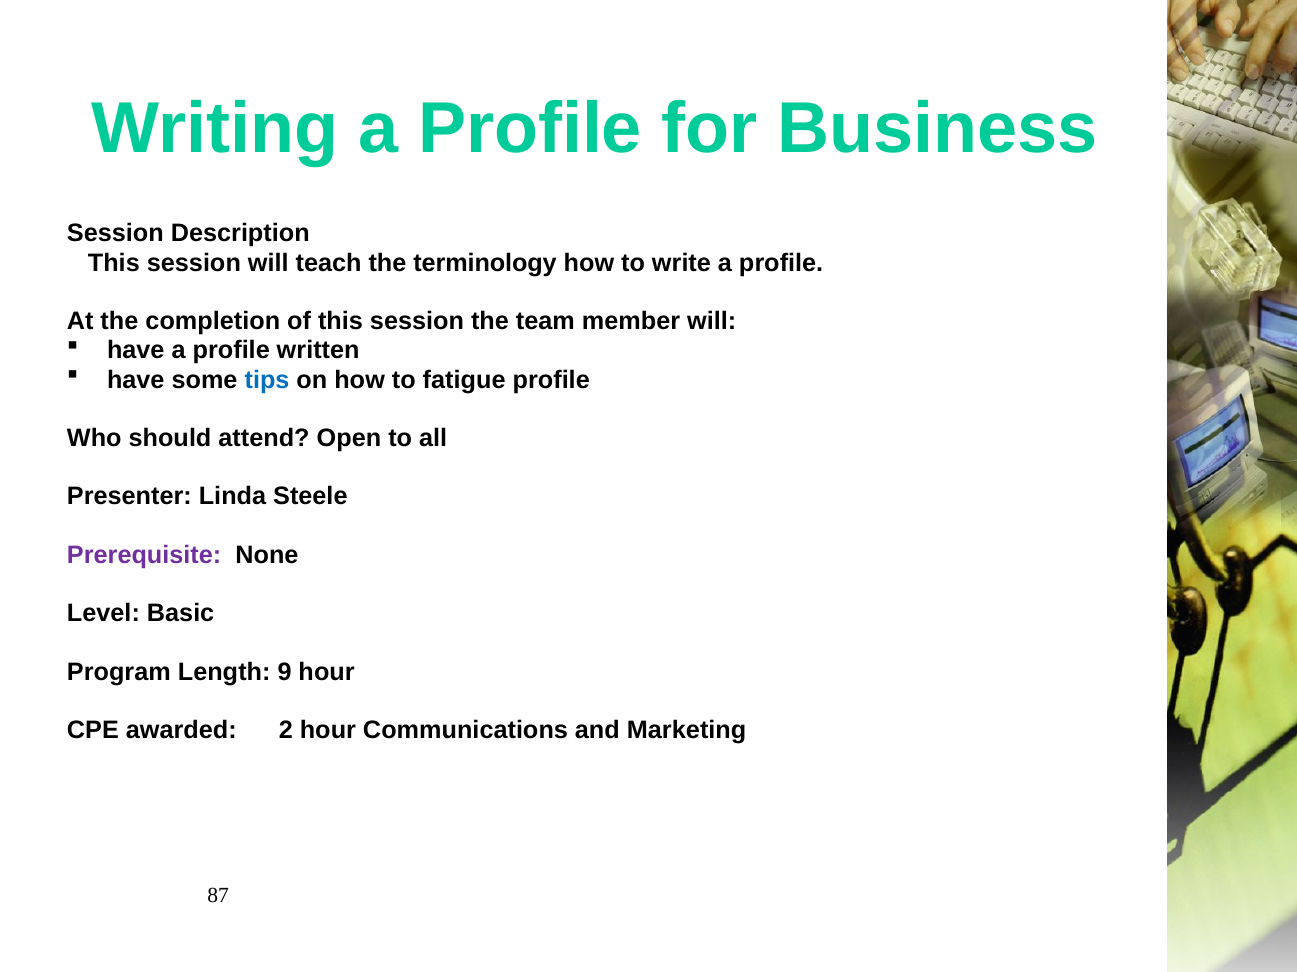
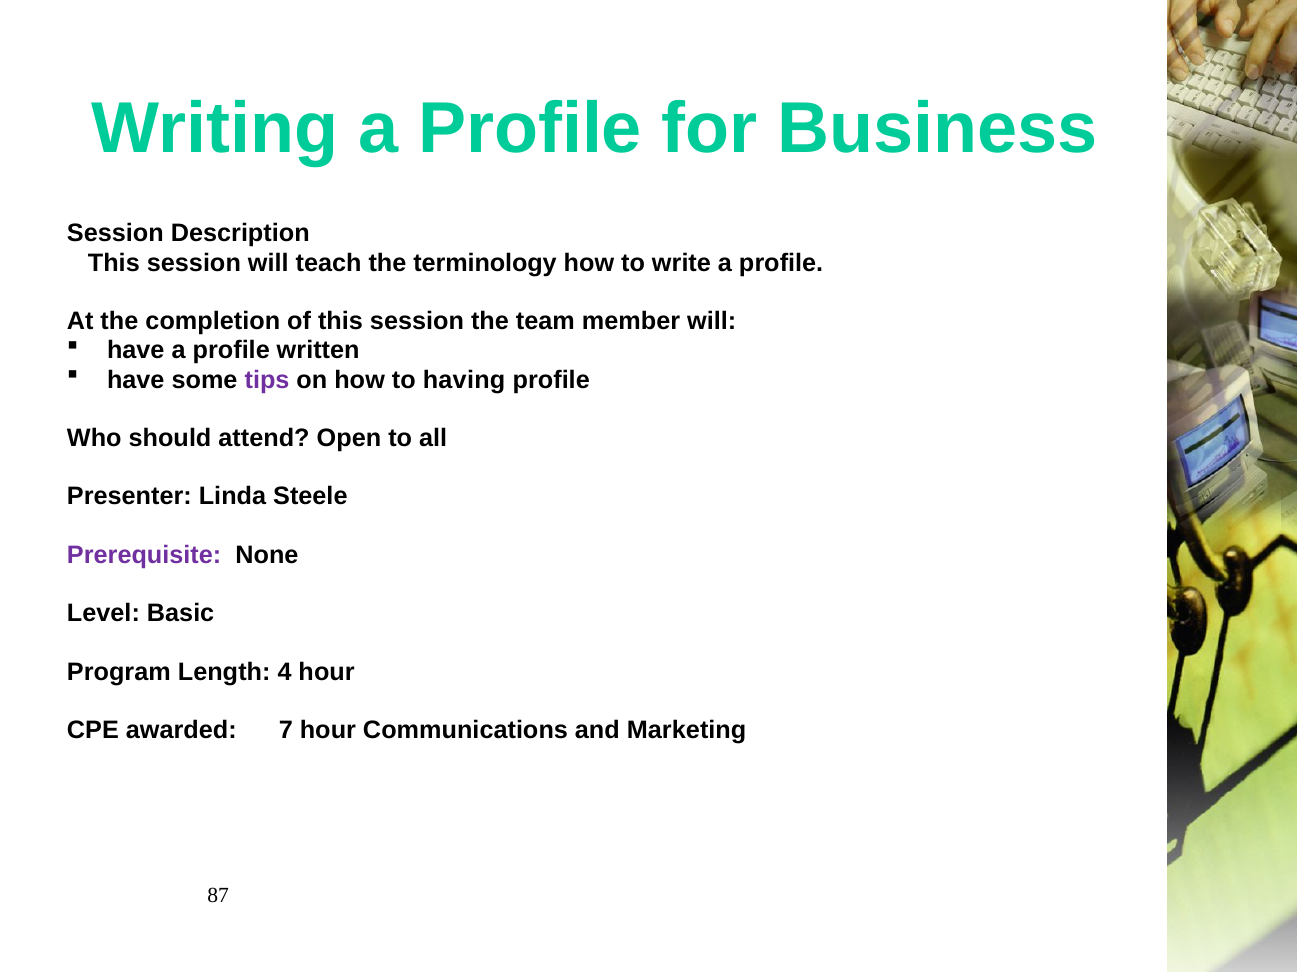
tips colour: blue -> purple (267, 380)
fatigue: fatigue -> having (464, 380)
9: 9 -> 4 (285, 673)
2: 2 -> 7 (286, 731)
